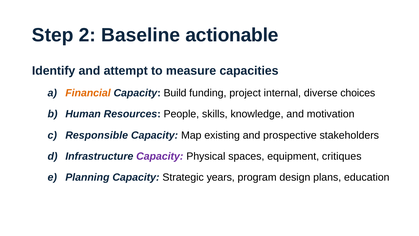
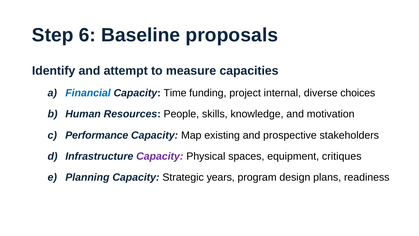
2: 2 -> 6 (87, 35)
actionable: actionable -> proposals (232, 35)
Financial colour: orange -> blue (88, 93)
Build: Build -> Time (175, 93)
Responsible: Responsible -> Performance (97, 135)
education: education -> readiness (367, 177)
